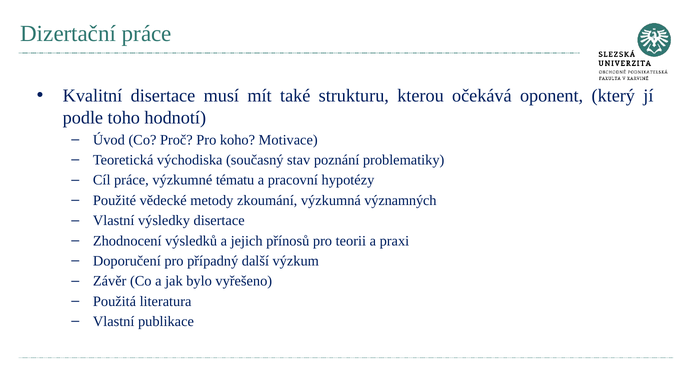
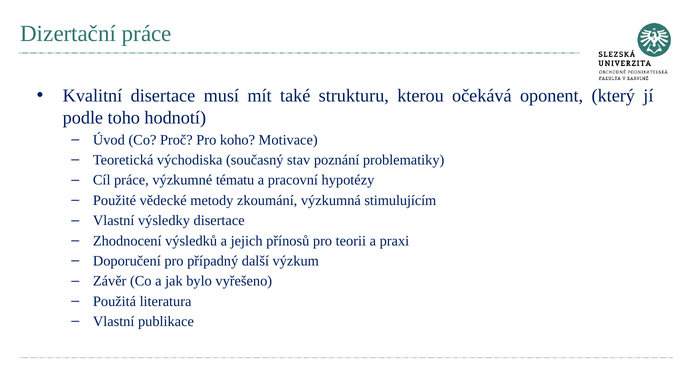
významných: významných -> stimulujícím (400, 200)
